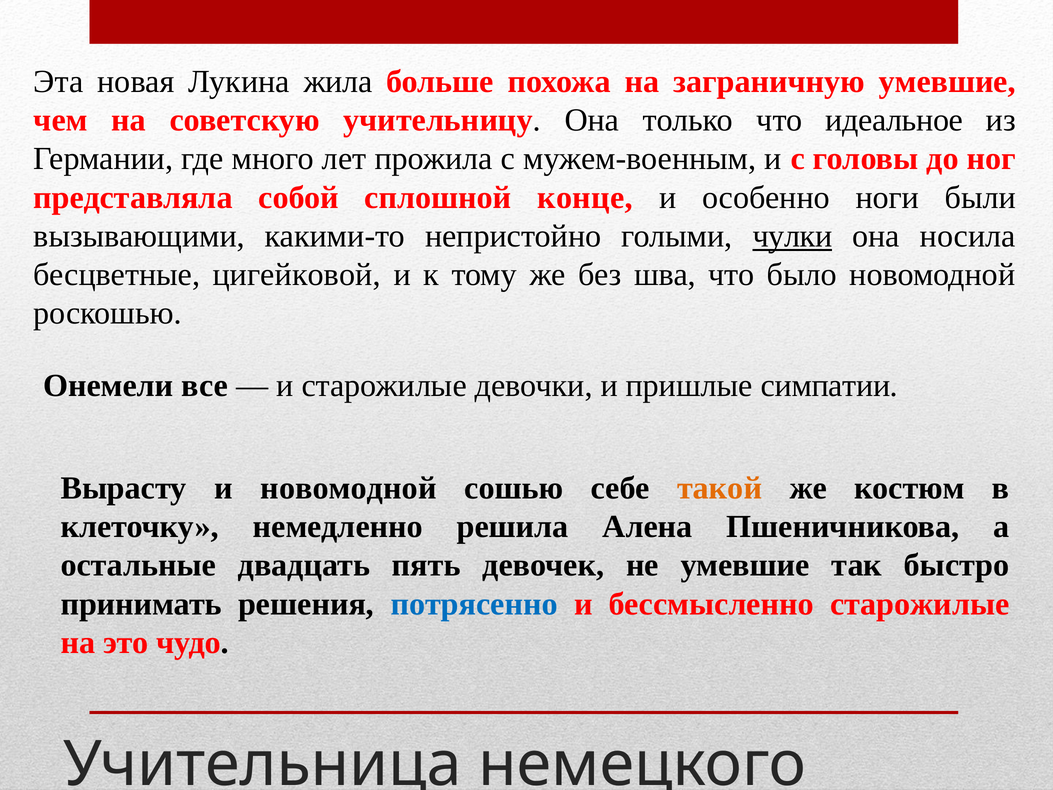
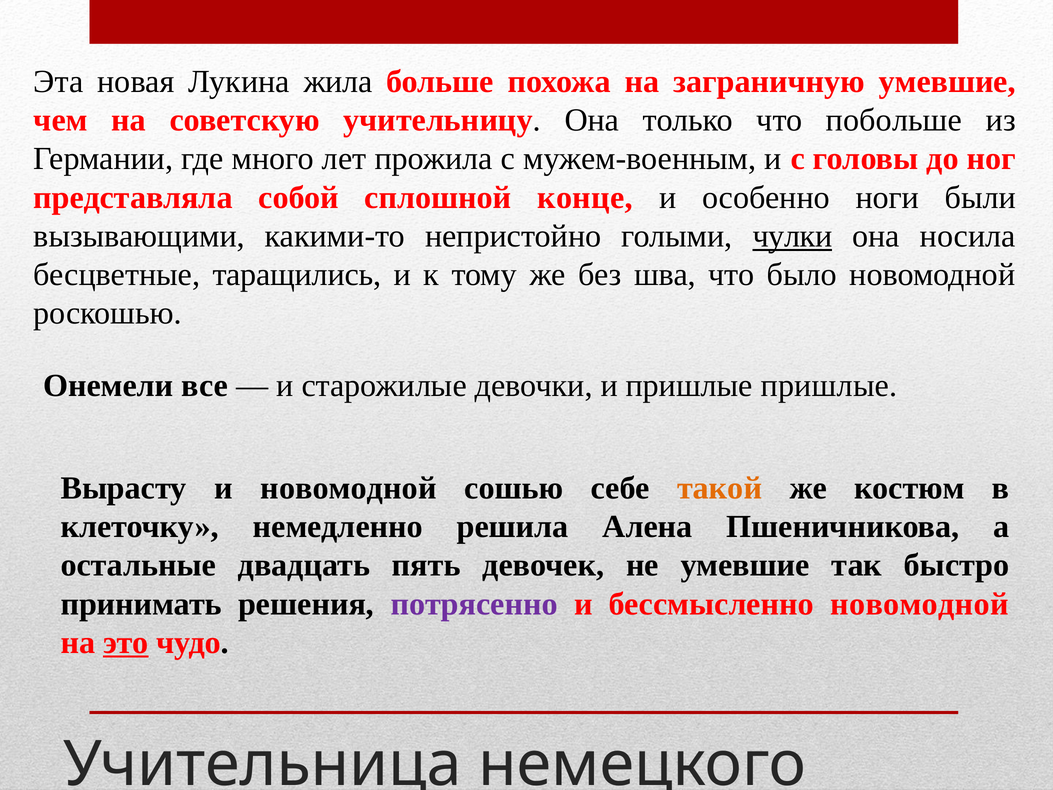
идеальное: идеальное -> побольше (894, 120)
цигейковой: цигейковой -> таращились (297, 275)
пришлые симпатии: симпатии -> пришлые (829, 385)
потрясенно colour: blue -> purple (474, 604)
бессмысленно старожилые: старожилые -> новомодной (920, 604)
это underline: none -> present (126, 642)
